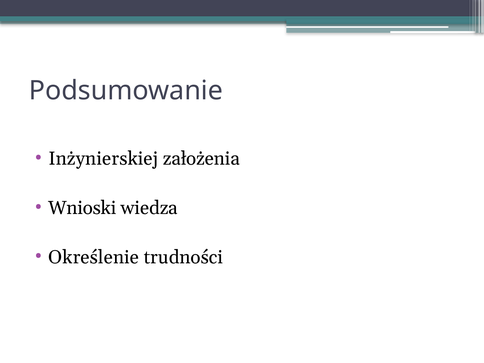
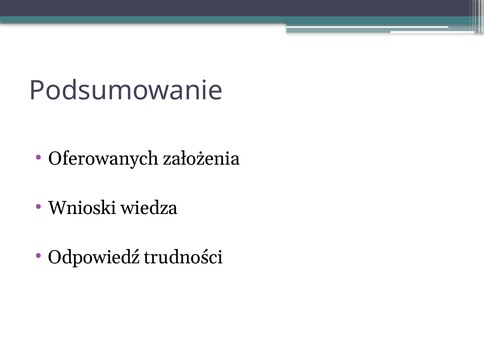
Inżynierskiej: Inżynierskiej -> Oferowanych (103, 159)
Określenie: Określenie -> Odpowiedź (94, 257)
